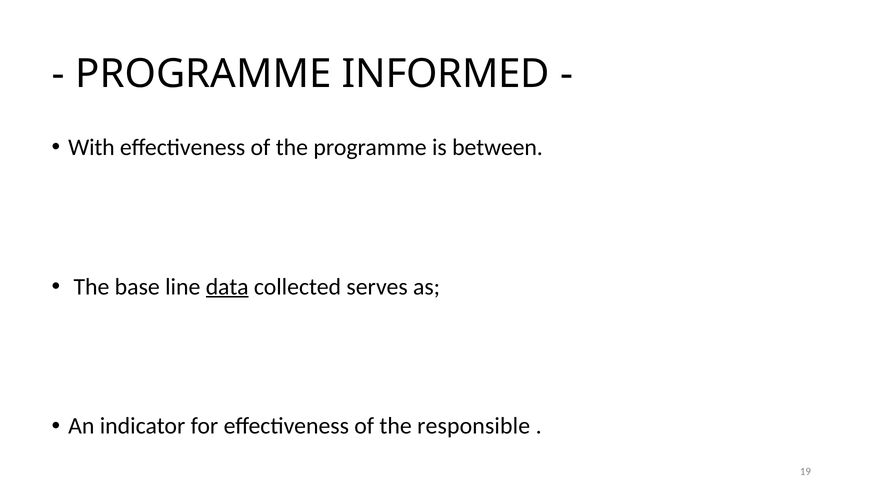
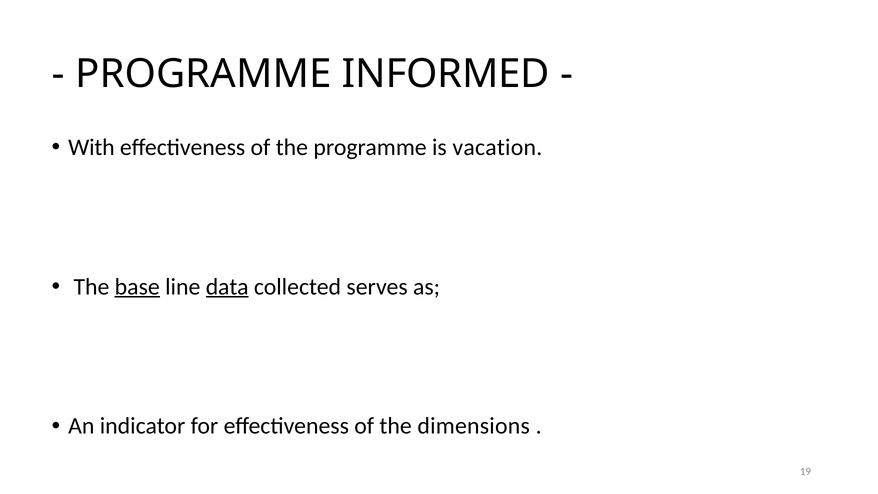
between: between -> vacation (497, 147)
base underline: none -> present (137, 287)
responsible: responsible -> dimensions (474, 426)
